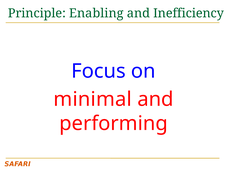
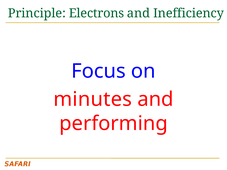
Enabling: Enabling -> Electrons (96, 13)
minimal: minimal -> minutes (93, 99)
